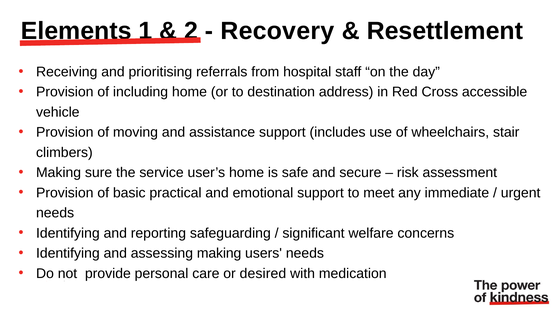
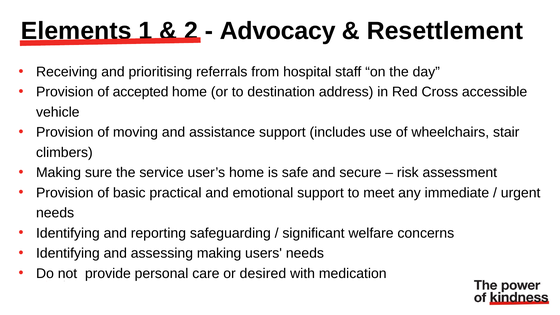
Recovery: Recovery -> Advocacy (278, 31)
including: including -> accepted (141, 92)
